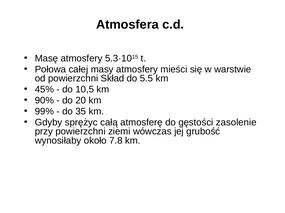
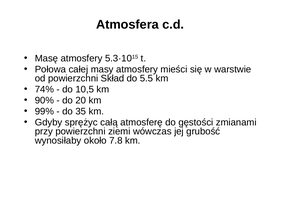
45%: 45% -> 74% (44, 90)
zasolenie: zasolenie -> zmianami (236, 123)
